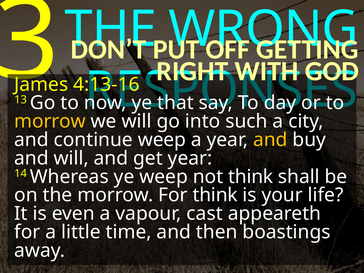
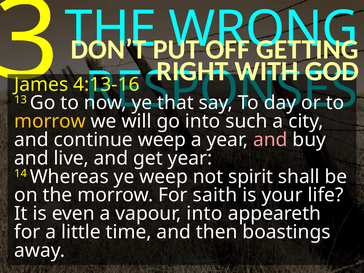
and colour: yellow -> pink (270, 140)
and will: will -> live (71, 158)
not think: think -> spirit (251, 177)
For think: think -> saith (215, 195)
vapour cast: cast -> into (204, 214)
